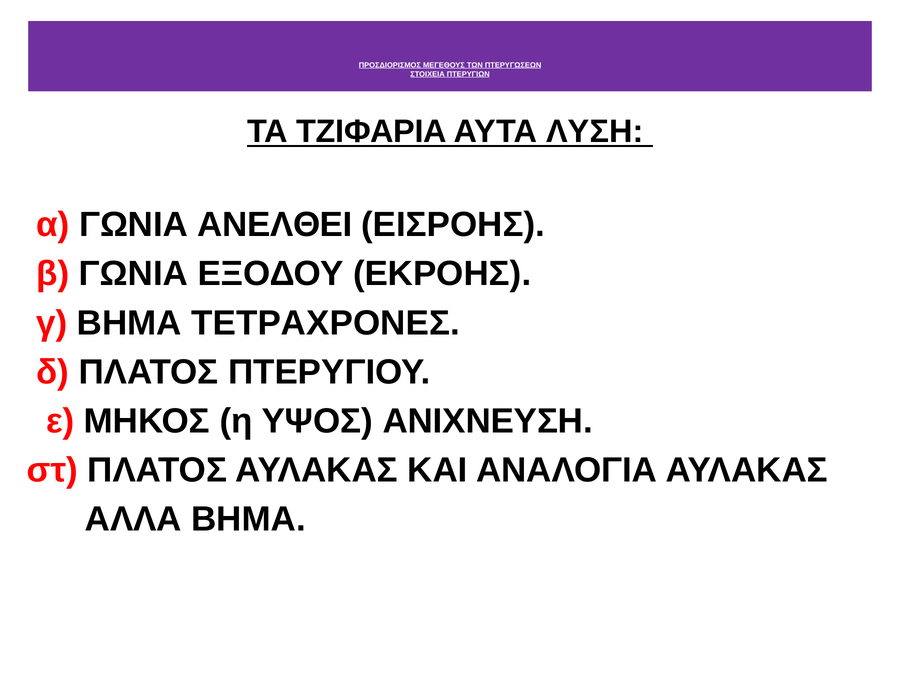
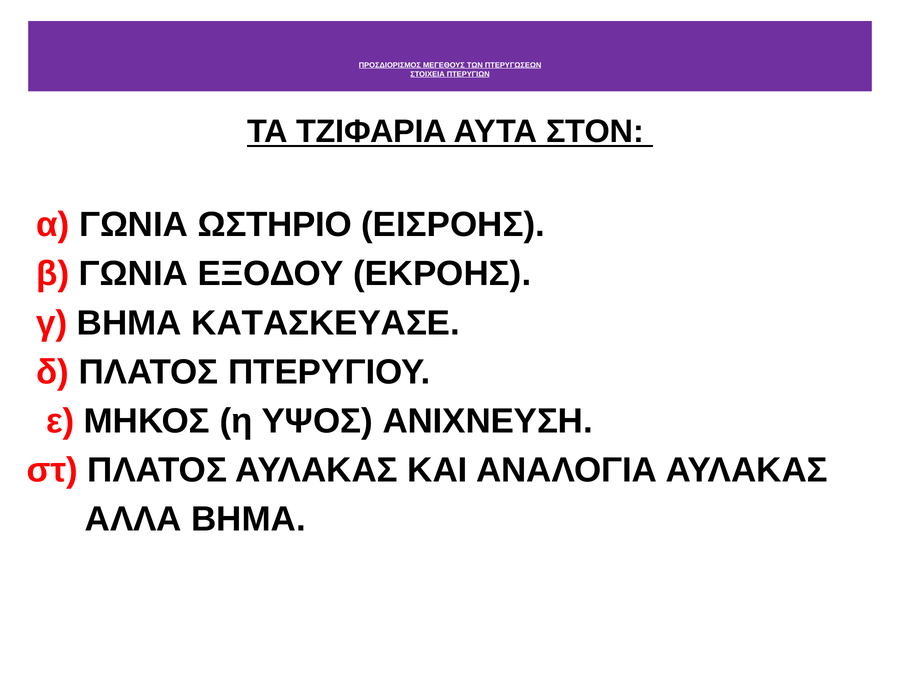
ΛΥΣΗ: ΛΥΣΗ -> ΣΤΟΝ (595, 132)
ΑΝΕΛΘΕΙ: ΑΝΕΛΘΕΙ -> ΩΣΤΗΡΙΟ (275, 225)
ΤΕΤΡΑΧΡΟΝΕΣ: ΤΕΤΡΑΧΡΟΝΕΣ -> ΚΑΤΑΣΚΕΥΑΣΕ (326, 323)
